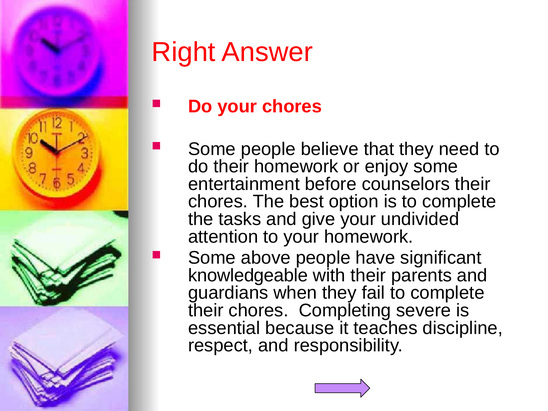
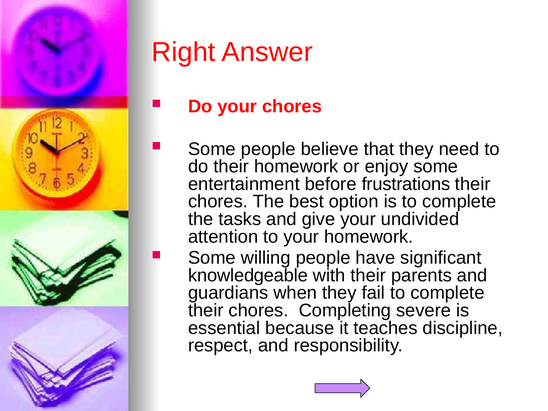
counselors: counselors -> frustrations (406, 184)
above: above -> willing (266, 258)
